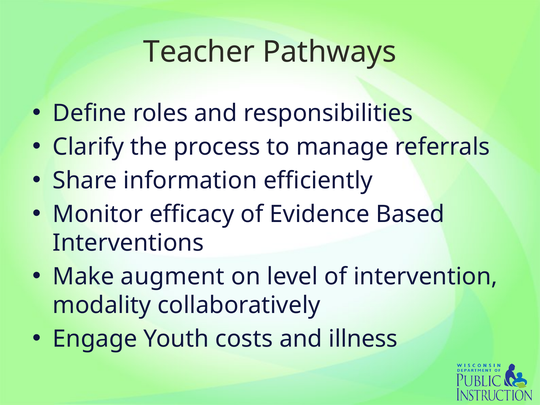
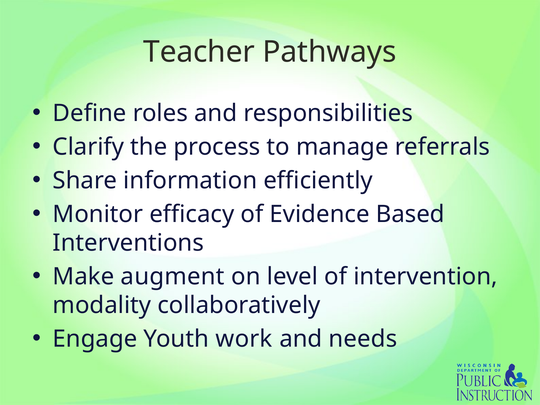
costs: costs -> work (244, 339)
illness: illness -> needs (363, 339)
